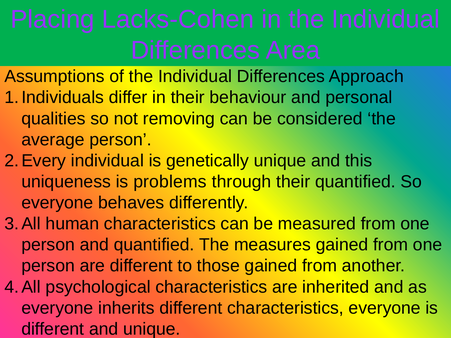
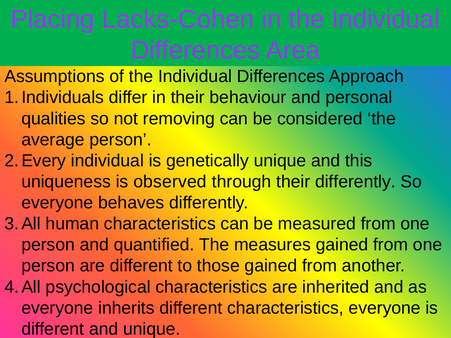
problems: problems -> observed (170, 182)
their quantified: quantified -> differently (355, 182)
